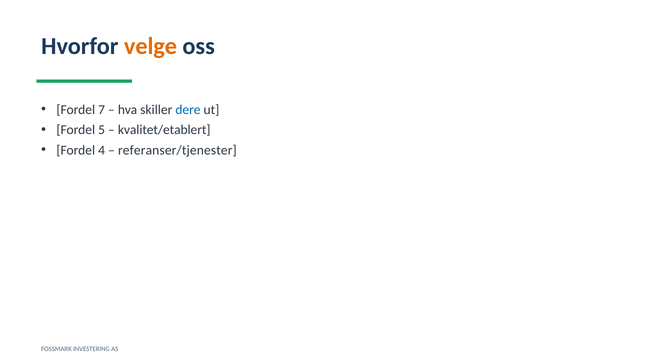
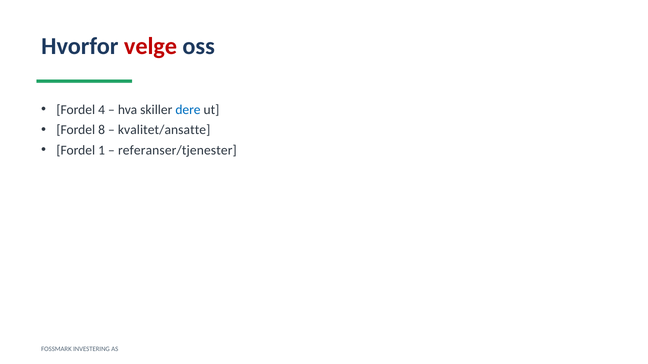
velge colour: orange -> red (150, 46)
7: 7 -> 4 (102, 110)
5: 5 -> 8 (102, 130)
kvalitet/etablert: kvalitet/etablert -> kvalitet/ansatte (164, 130)
4: 4 -> 1 (102, 150)
